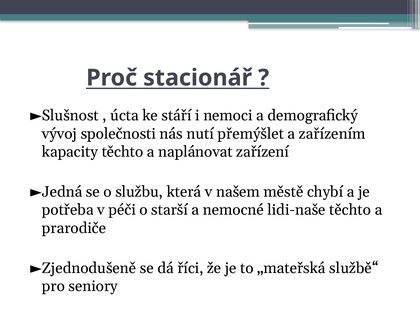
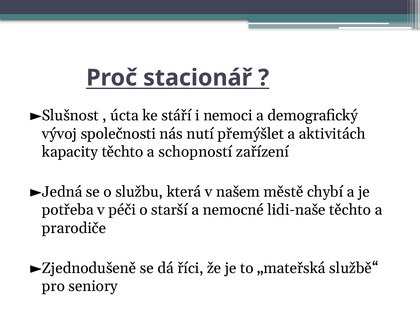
zařízením: zařízením -> aktivitách (332, 134)
naplánovat: naplánovat -> schopností (195, 152)
